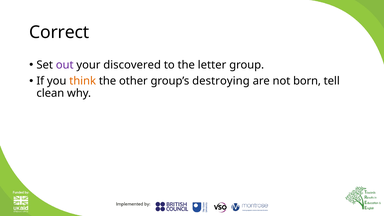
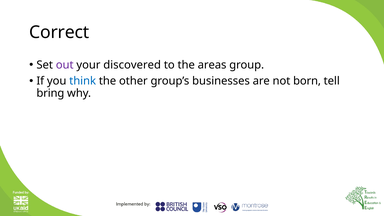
letter: letter -> areas (212, 65)
think colour: orange -> blue (83, 81)
destroying: destroying -> businesses (221, 81)
clean: clean -> bring (50, 93)
